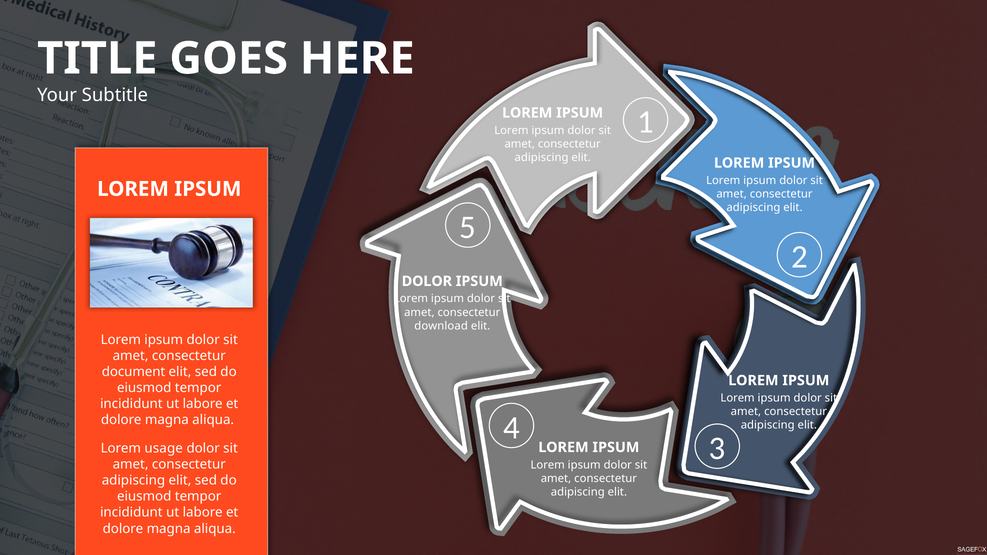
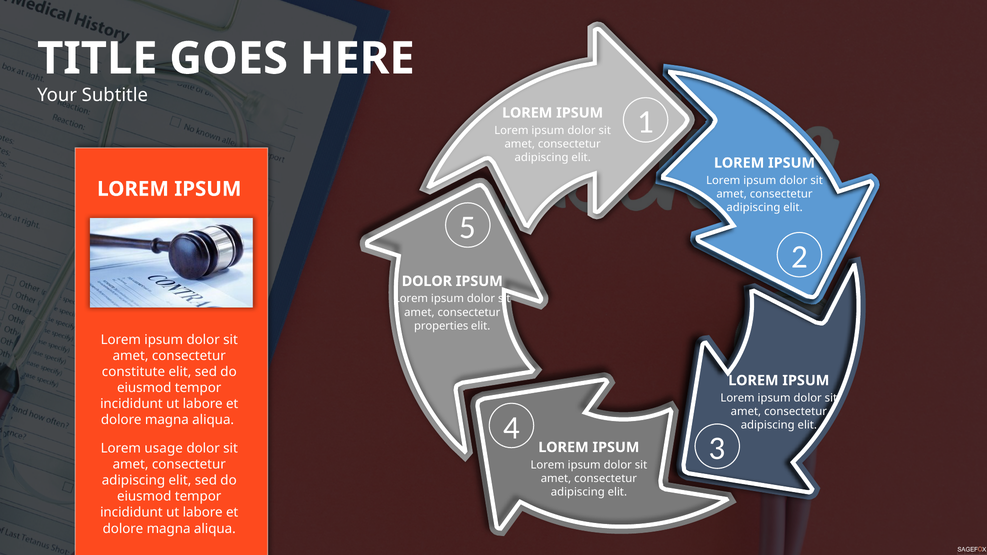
download: download -> properties (441, 326)
document: document -> constitute (133, 372)
